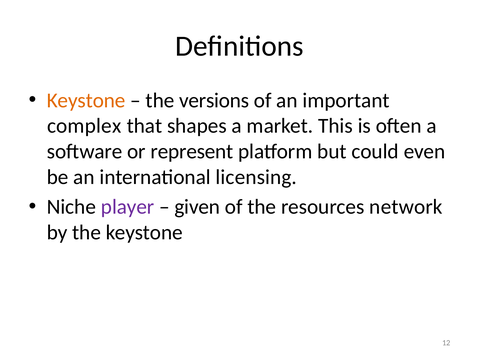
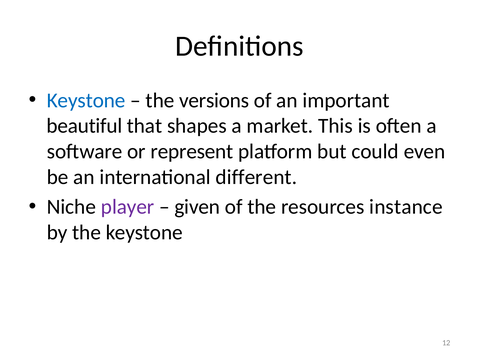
Keystone colour: orange -> blue (86, 100)
complex: complex -> beautiful (84, 126)
licensing: licensing -> different (256, 177)
network: network -> instance (406, 207)
